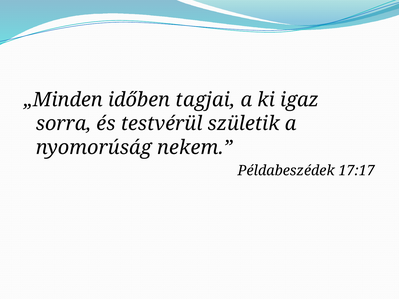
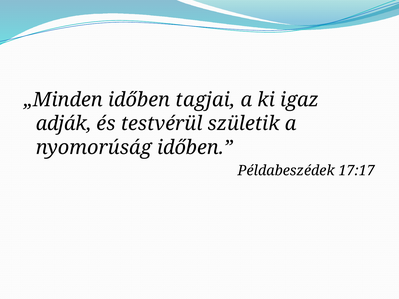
sorra: sorra -> adják (64, 124)
nyomorúság nekem: nekem -> időben (195, 148)
